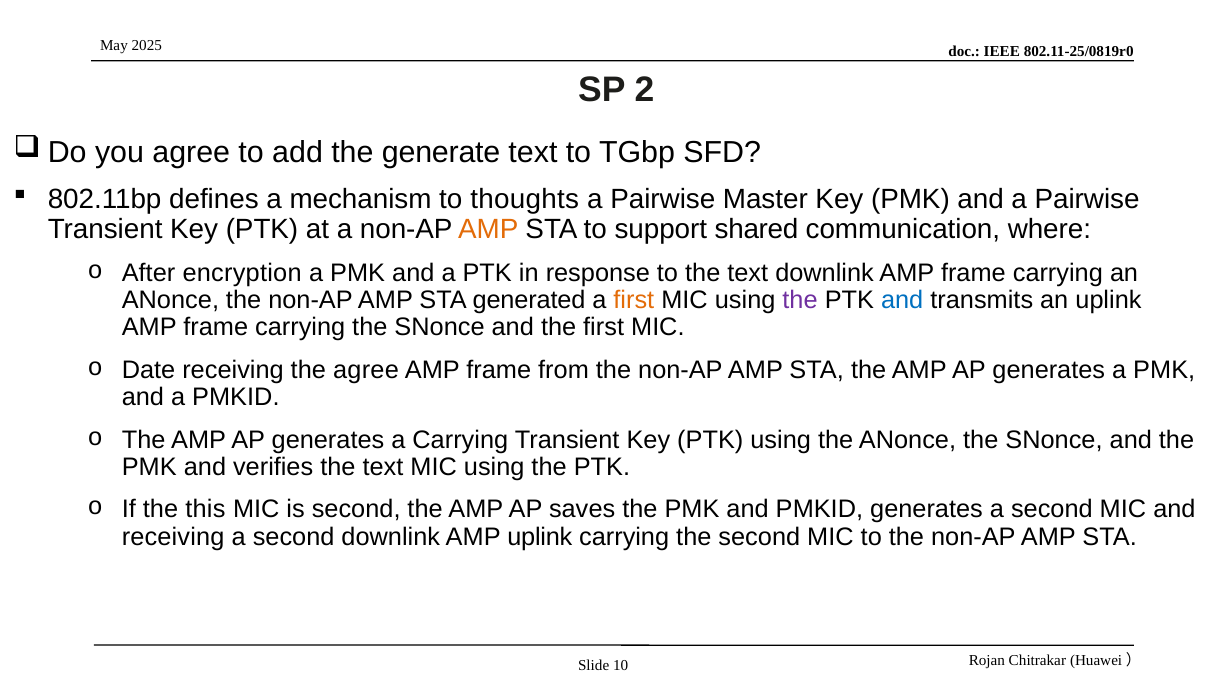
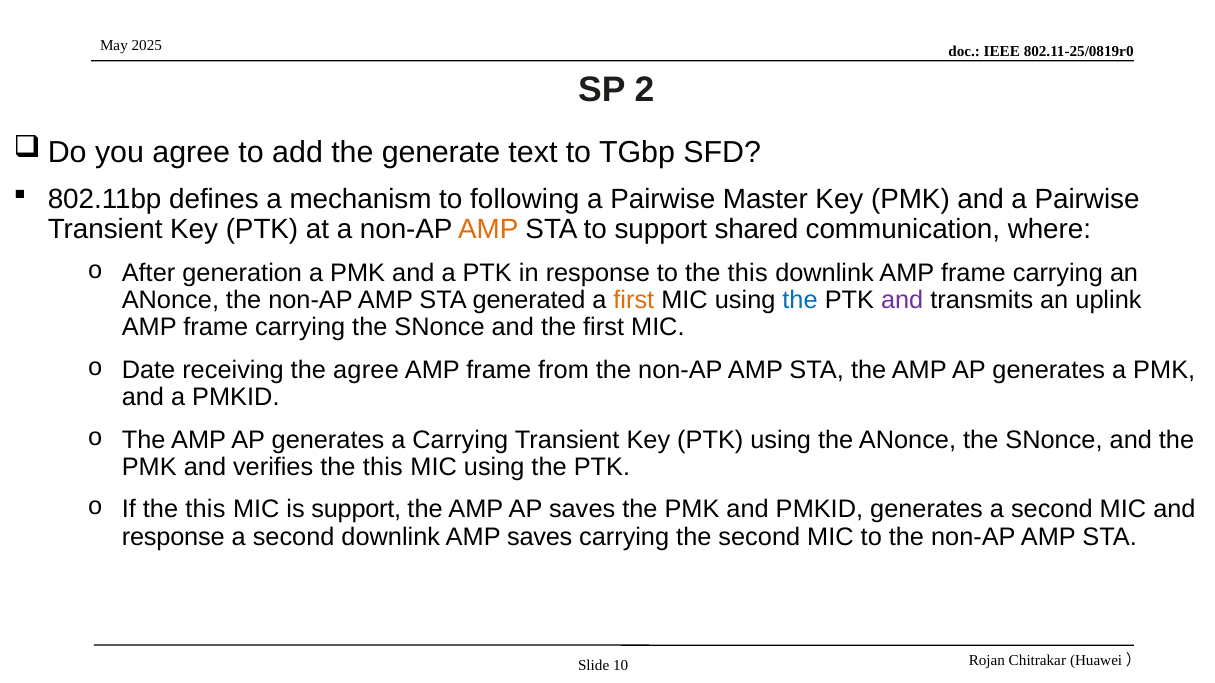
thoughts: thoughts -> following (525, 199)
encryption: encryption -> generation (242, 273)
to the text: text -> this (748, 273)
the colour: purple -> blue (800, 300)
and colour: blue -> purple (902, 300)
verifies the text: text -> this (383, 467)
is second: second -> support (356, 510)
receiving: receiving -> response (173, 537)
AMP uplink: uplink -> saves (540, 537)
